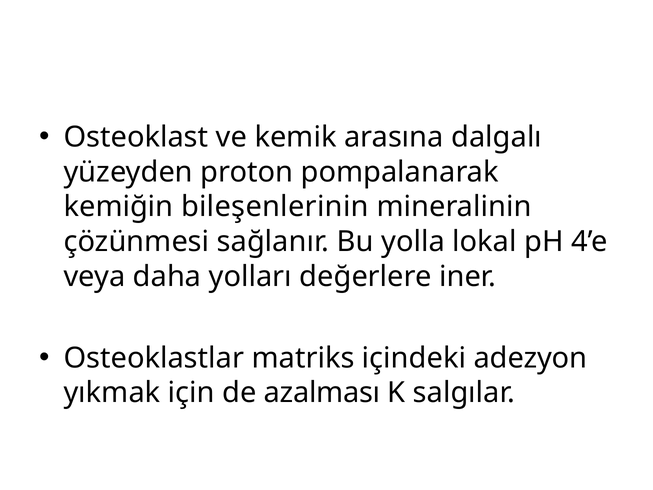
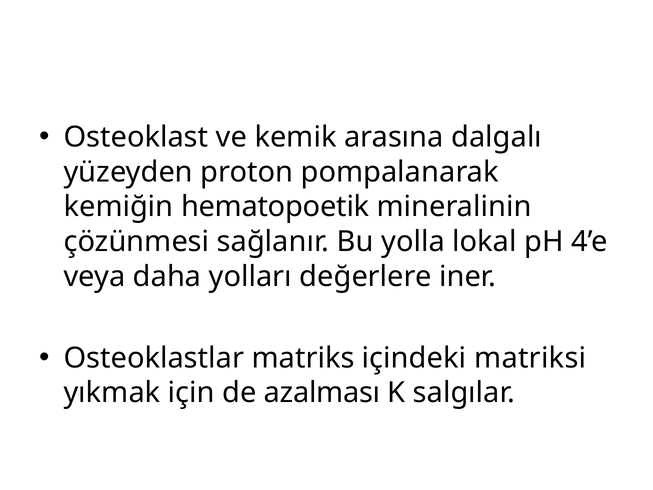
bileşenlerinin: bileşenlerinin -> hematopoetik (275, 207)
adezyon: adezyon -> matriksi (530, 358)
